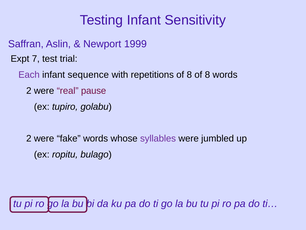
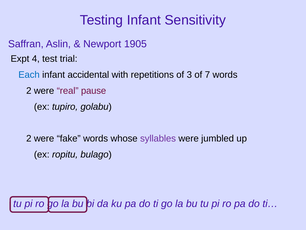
1999: 1999 -> 1905 (135, 44)
7: 7 -> 4 (36, 59)
Each colour: purple -> blue (29, 75)
sequence: sequence -> accidental (88, 75)
repetitions of 8: 8 -> 3 (189, 75)
8: 8 -> 7 (207, 75)
